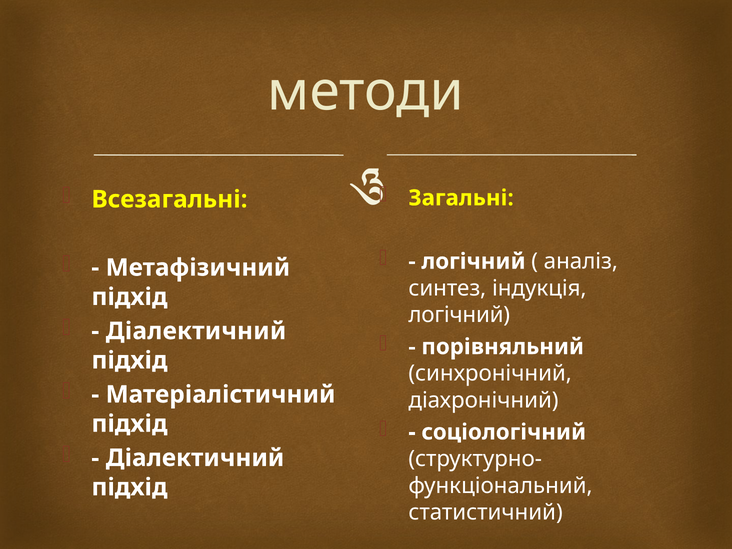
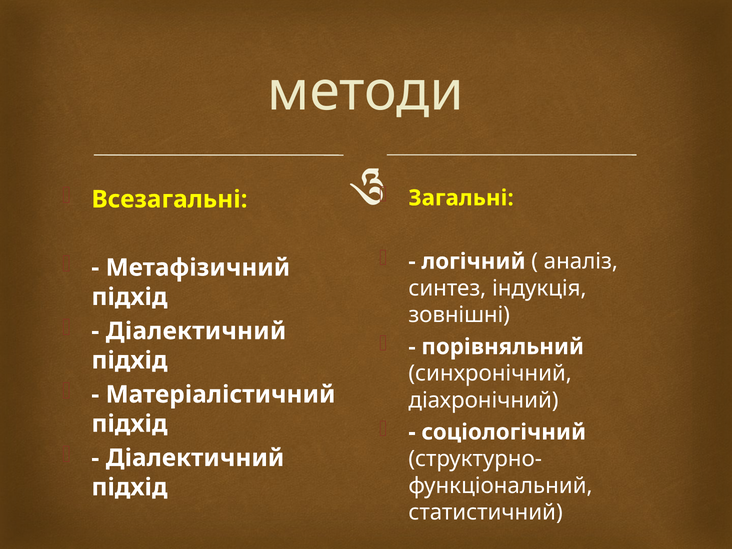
логічний: логічний -> зовнішні (459, 315)
